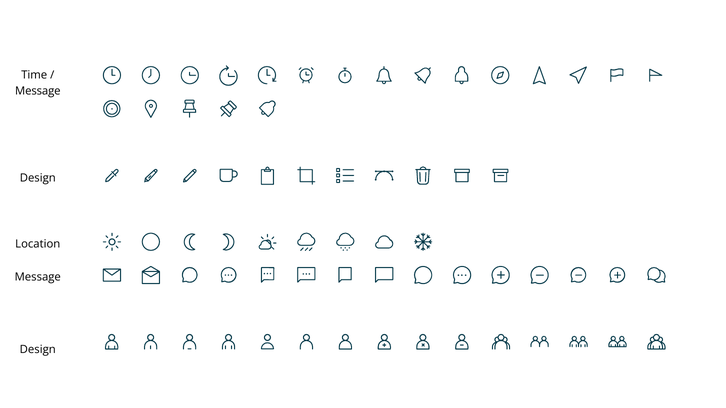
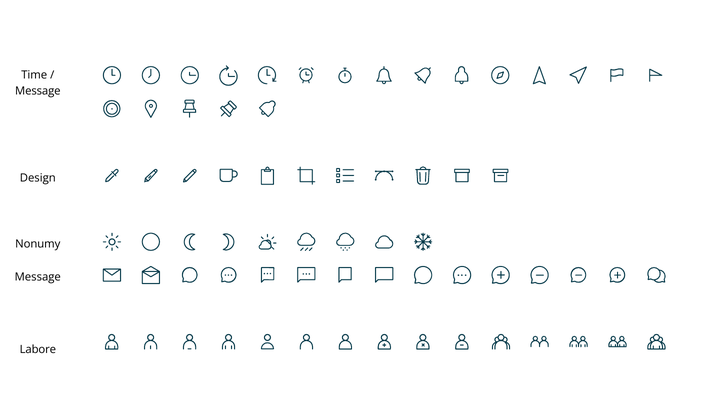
Location: Location -> Nonumy (38, 244)
Design: Design -> Labore (38, 350)
